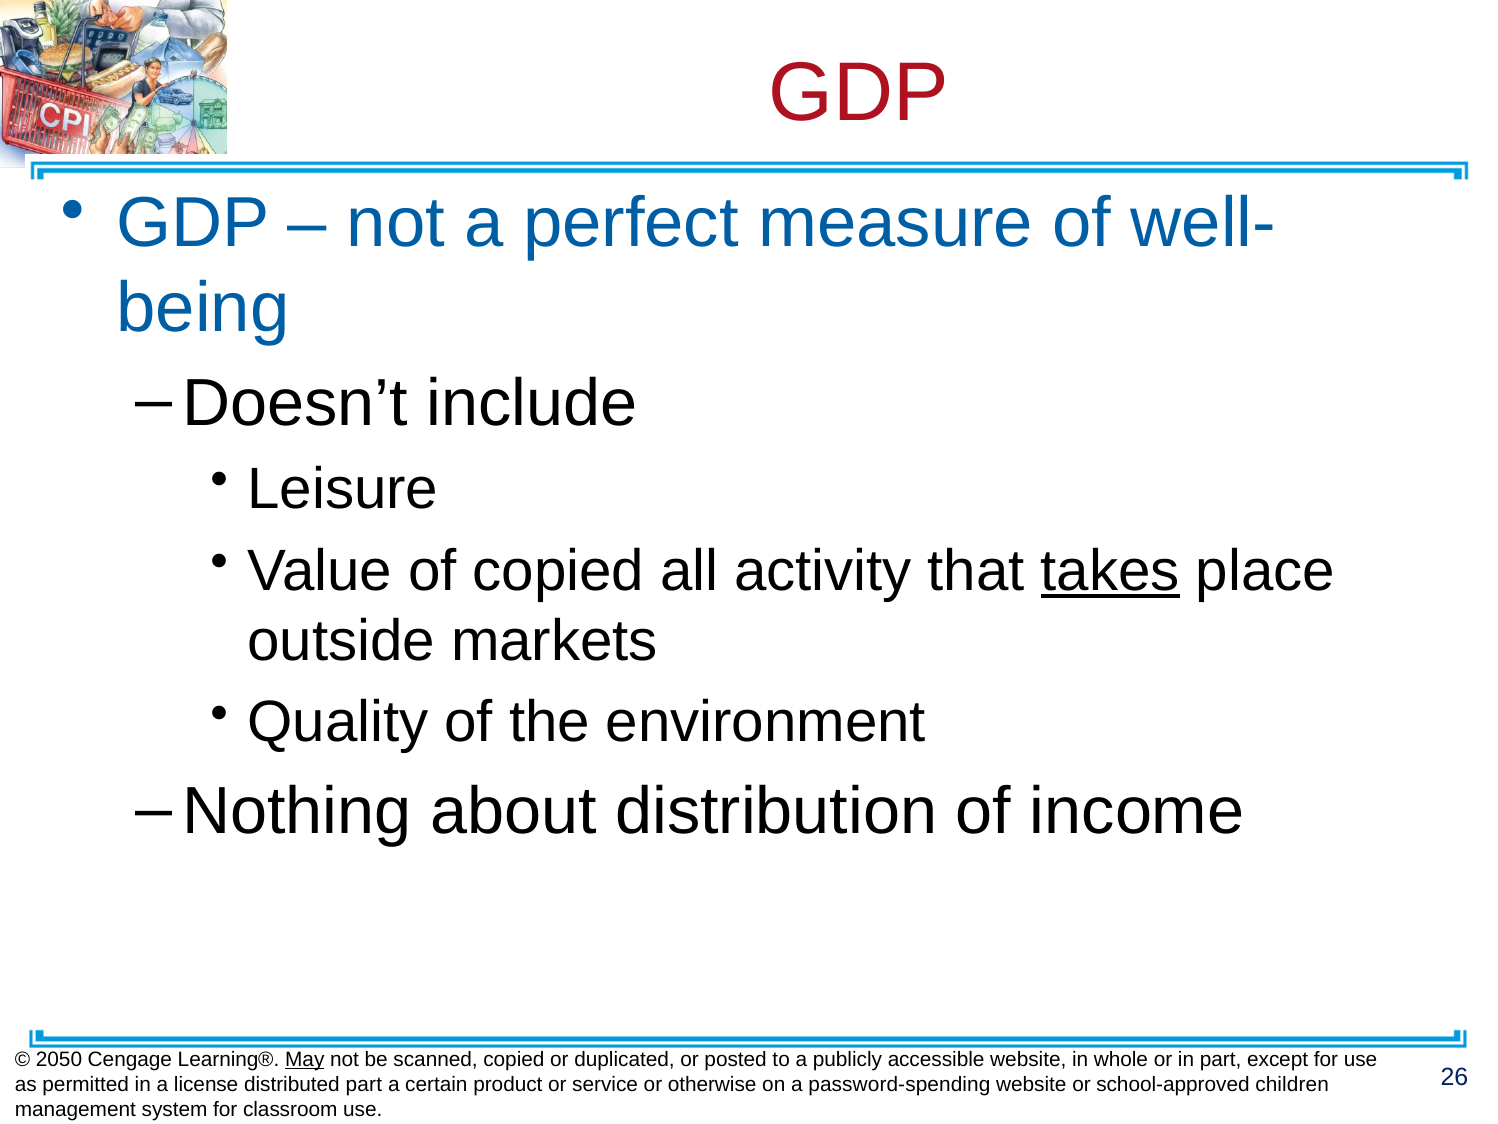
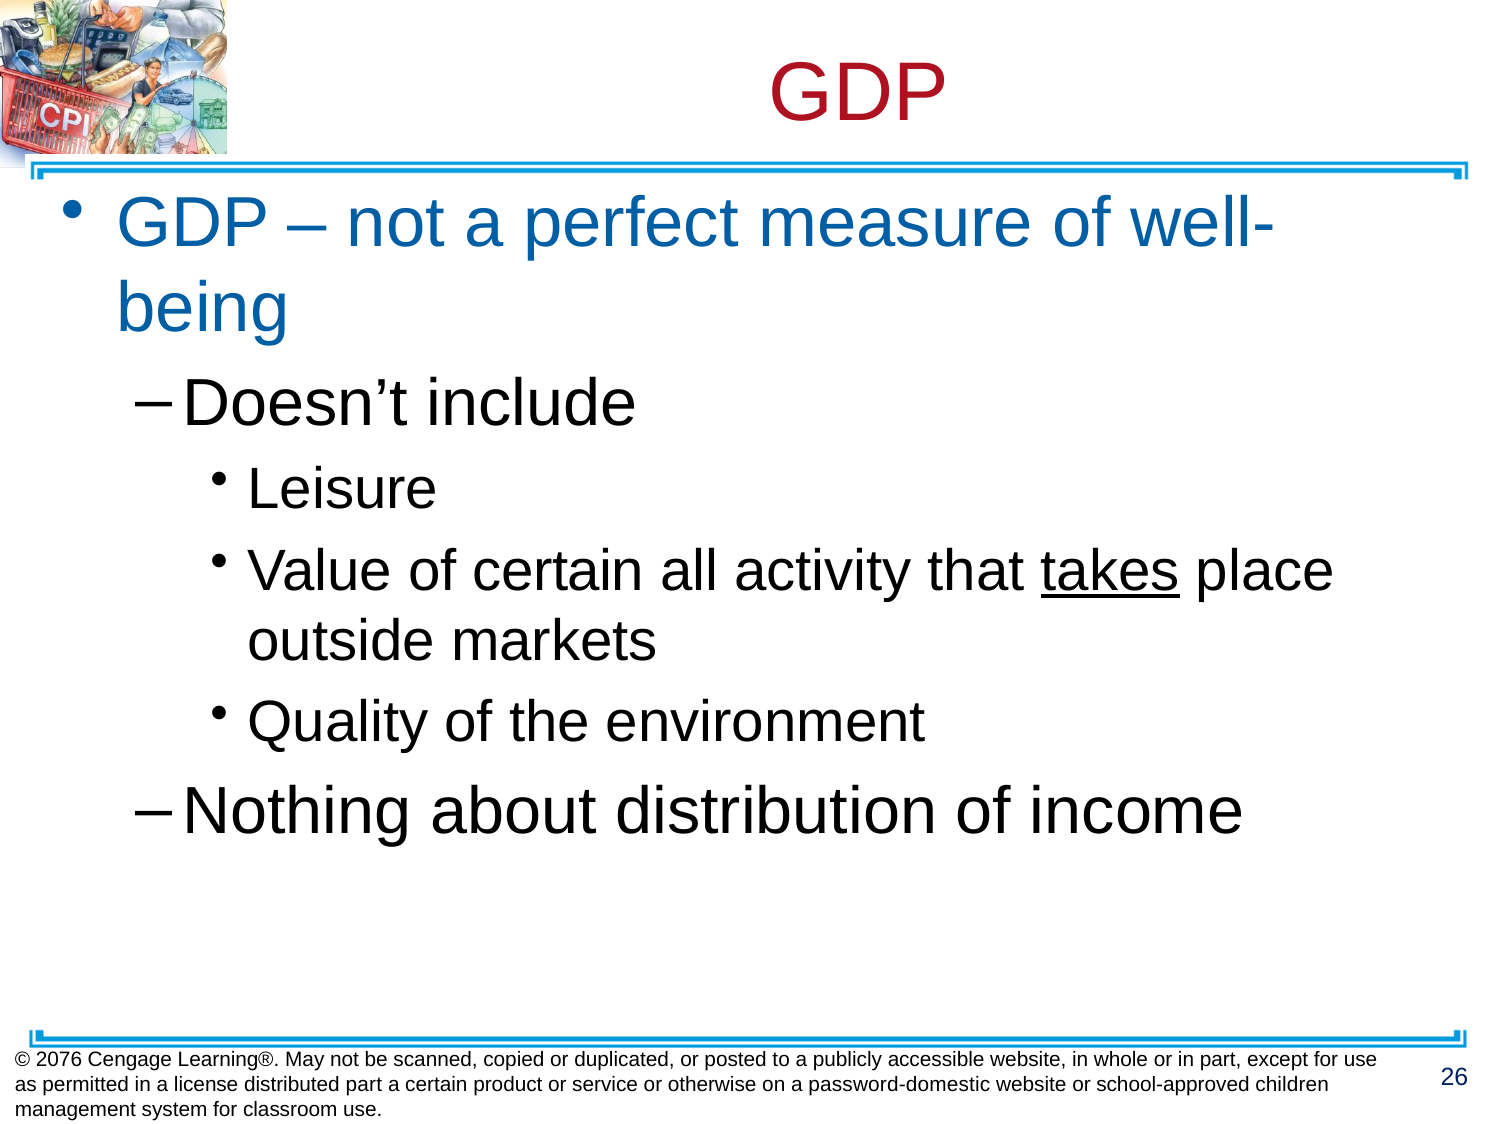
of copied: copied -> certain (559, 571)
2050: 2050 -> 2076 (59, 1059)
May underline: present -> none (305, 1059)
password-spending: password-spending -> password-domestic (899, 1084)
